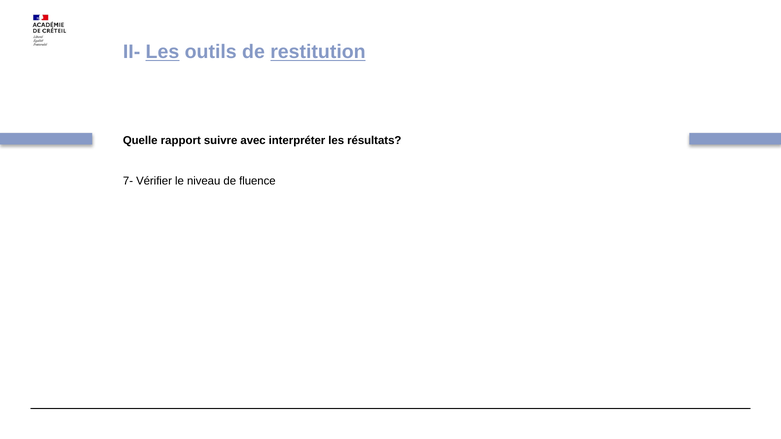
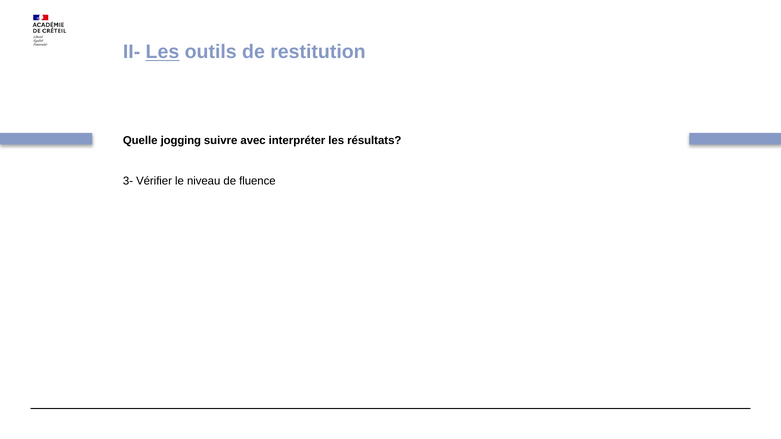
restitution underline: present -> none (318, 52)
rapport: rapport -> jogging (181, 141)
7-: 7- -> 3- (128, 181)
